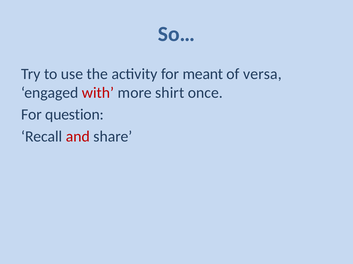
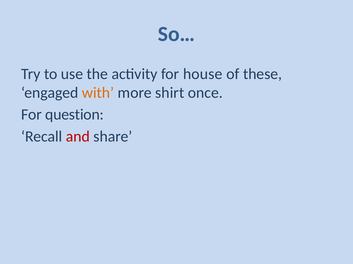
meant: meant -> house (203, 74)
versa: versa -> these (263, 74)
with colour: red -> orange (98, 93)
